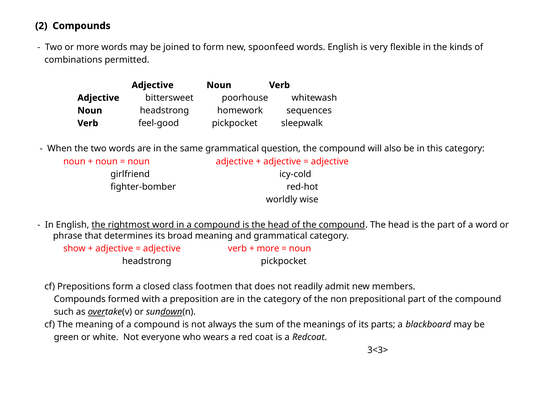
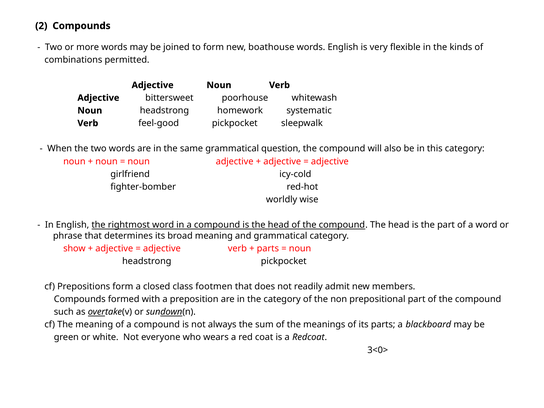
spoonfeed: spoonfeed -> boathouse (271, 47)
sequences: sequences -> systematic (309, 111)
more: more -> parts (268, 248)
3<3>: 3<3> -> 3<0> (378, 350)
